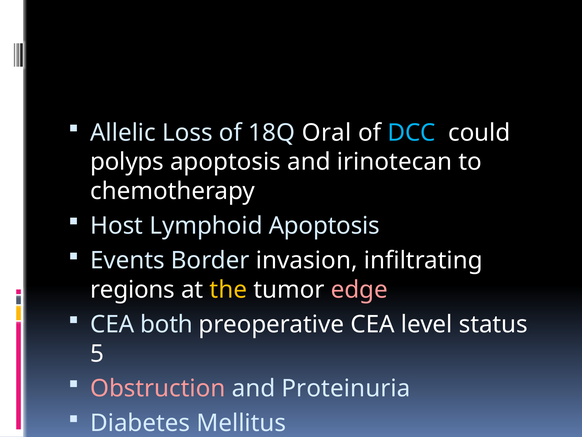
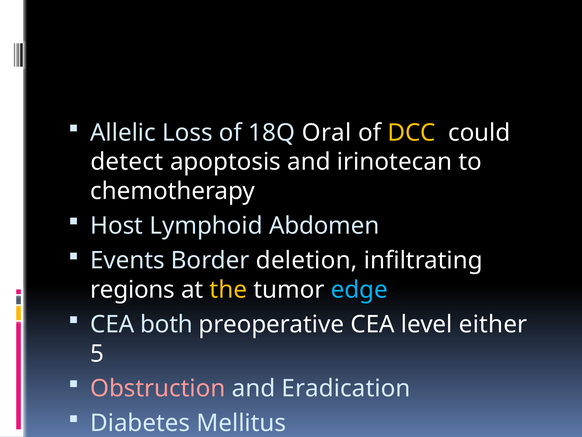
DCC colour: light blue -> yellow (412, 133)
polyps: polyps -> detect (127, 162)
Lymphoid Apoptosis: Apoptosis -> Abdomen (324, 226)
invasion: invasion -> deletion (307, 260)
edge colour: pink -> light blue (359, 289)
status: status -> either (493, 324)
Proteinuria: Proteinuria -> Eradication (346, 388)
